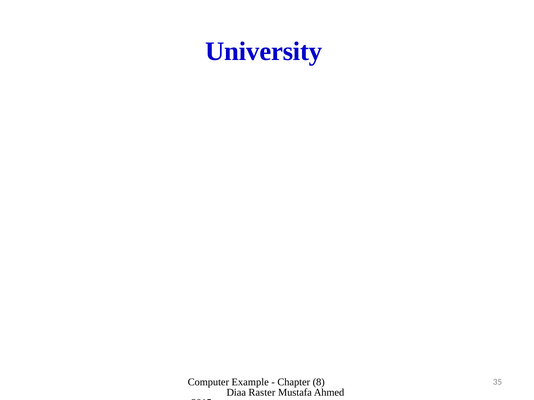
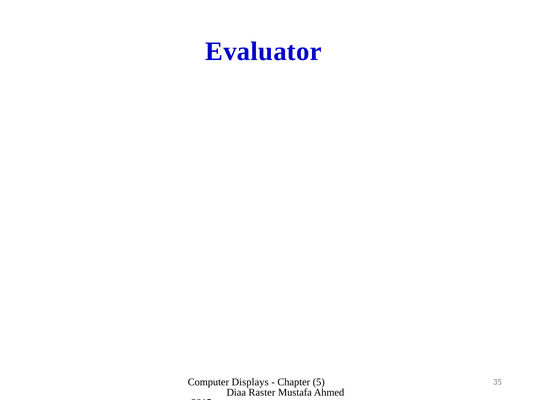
University: University -> Evaluator (263, 51)
Example: Example -> Displays (250, 383)
8: 8 -> 5 (319, 383)
